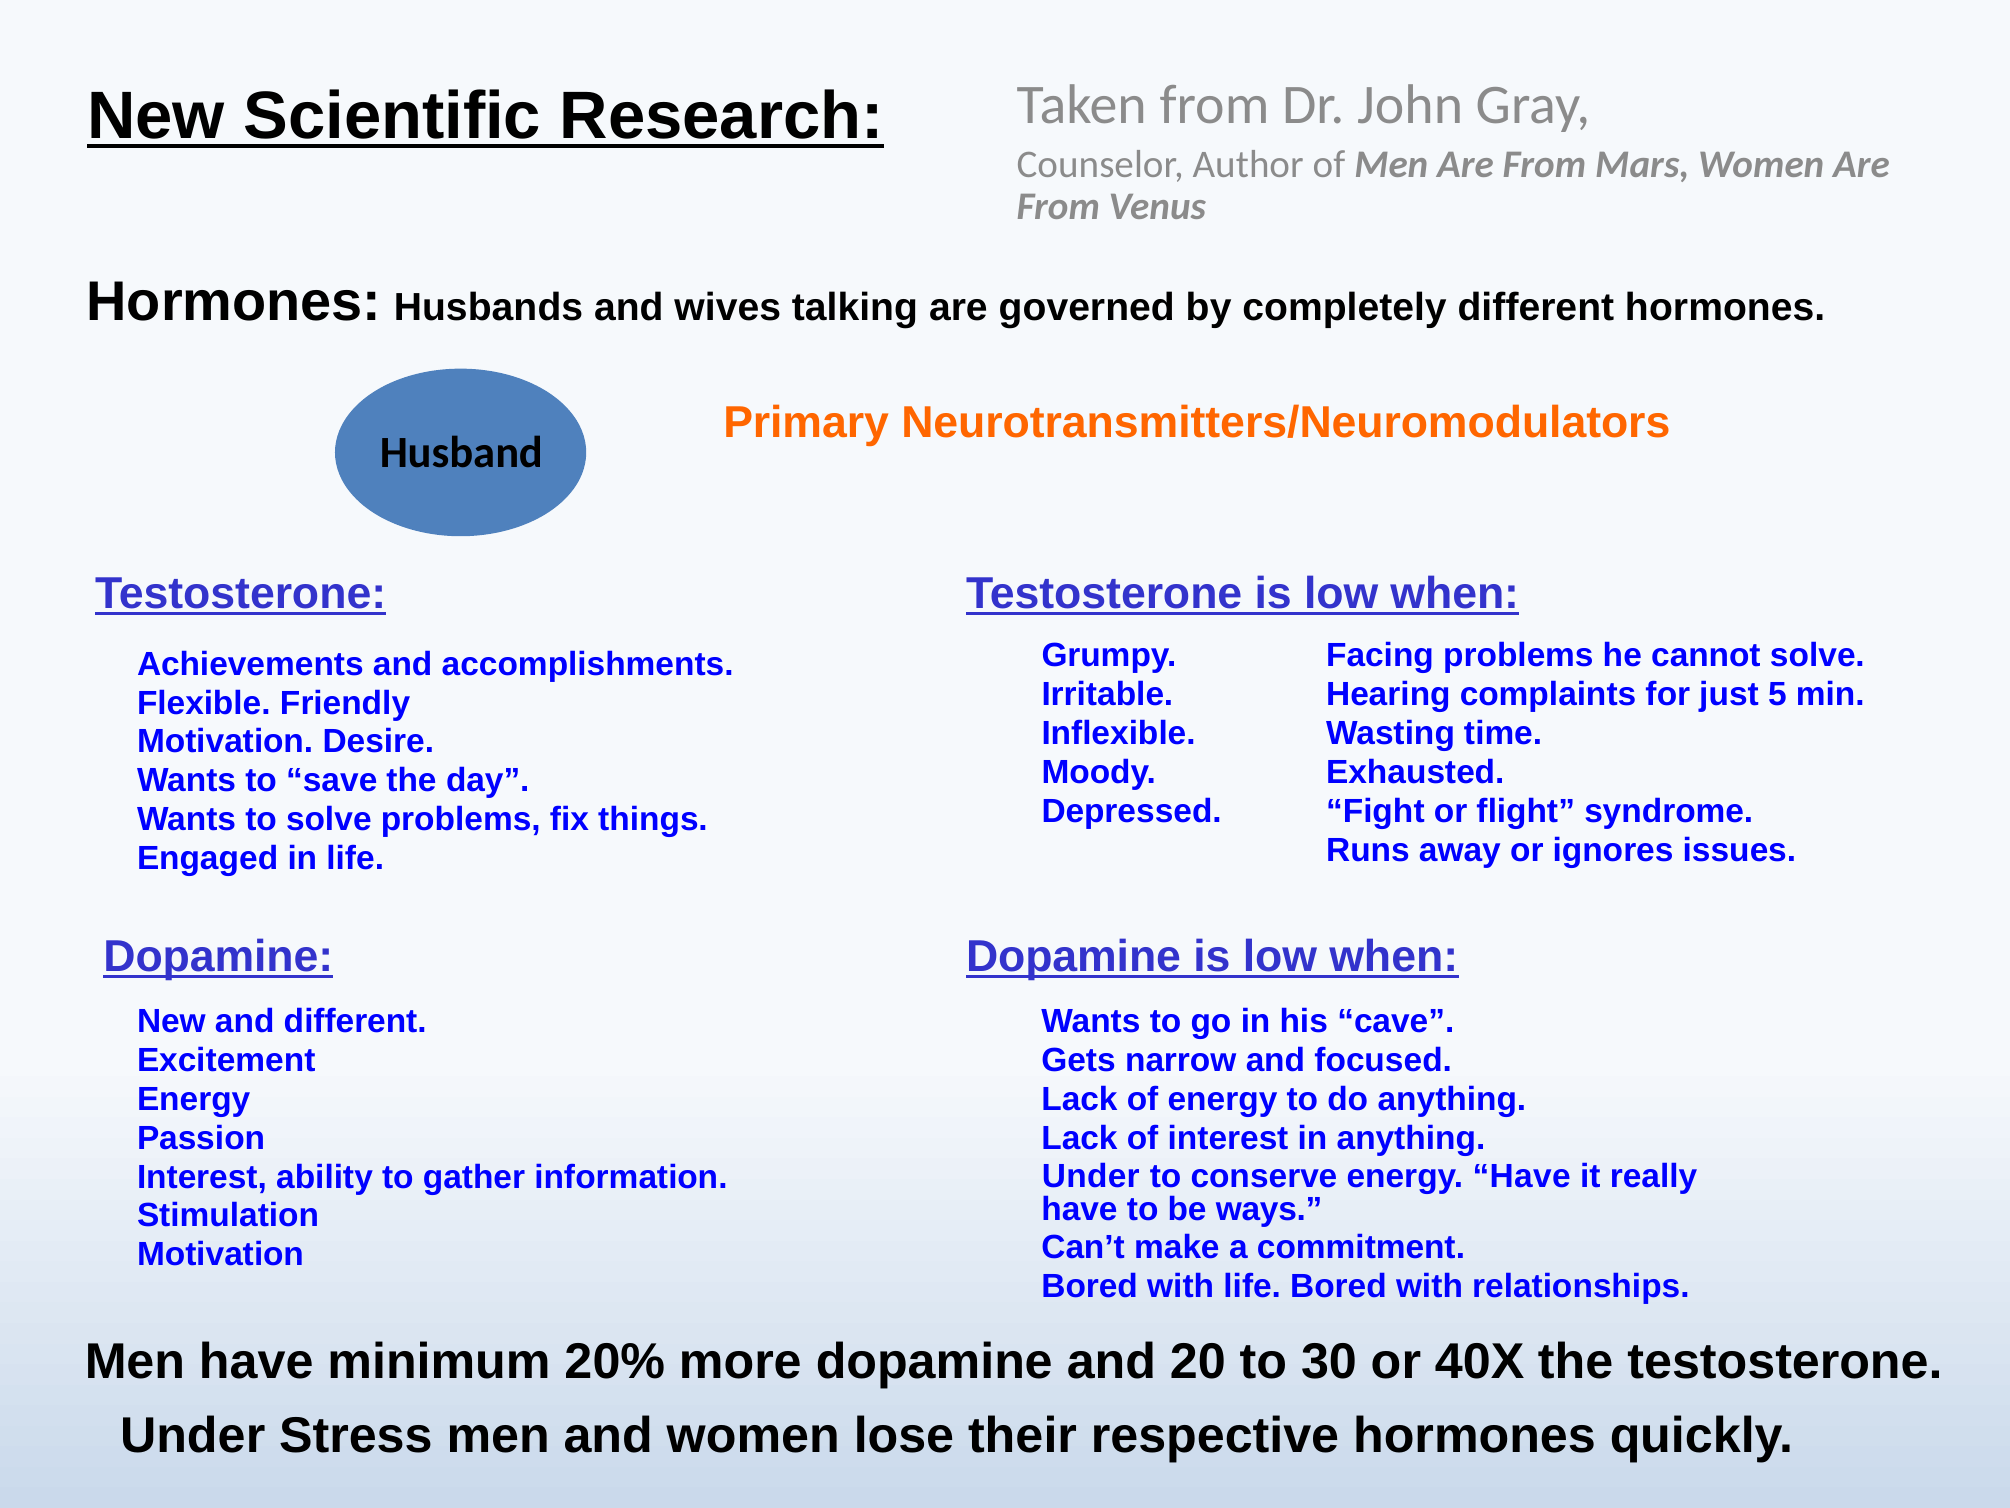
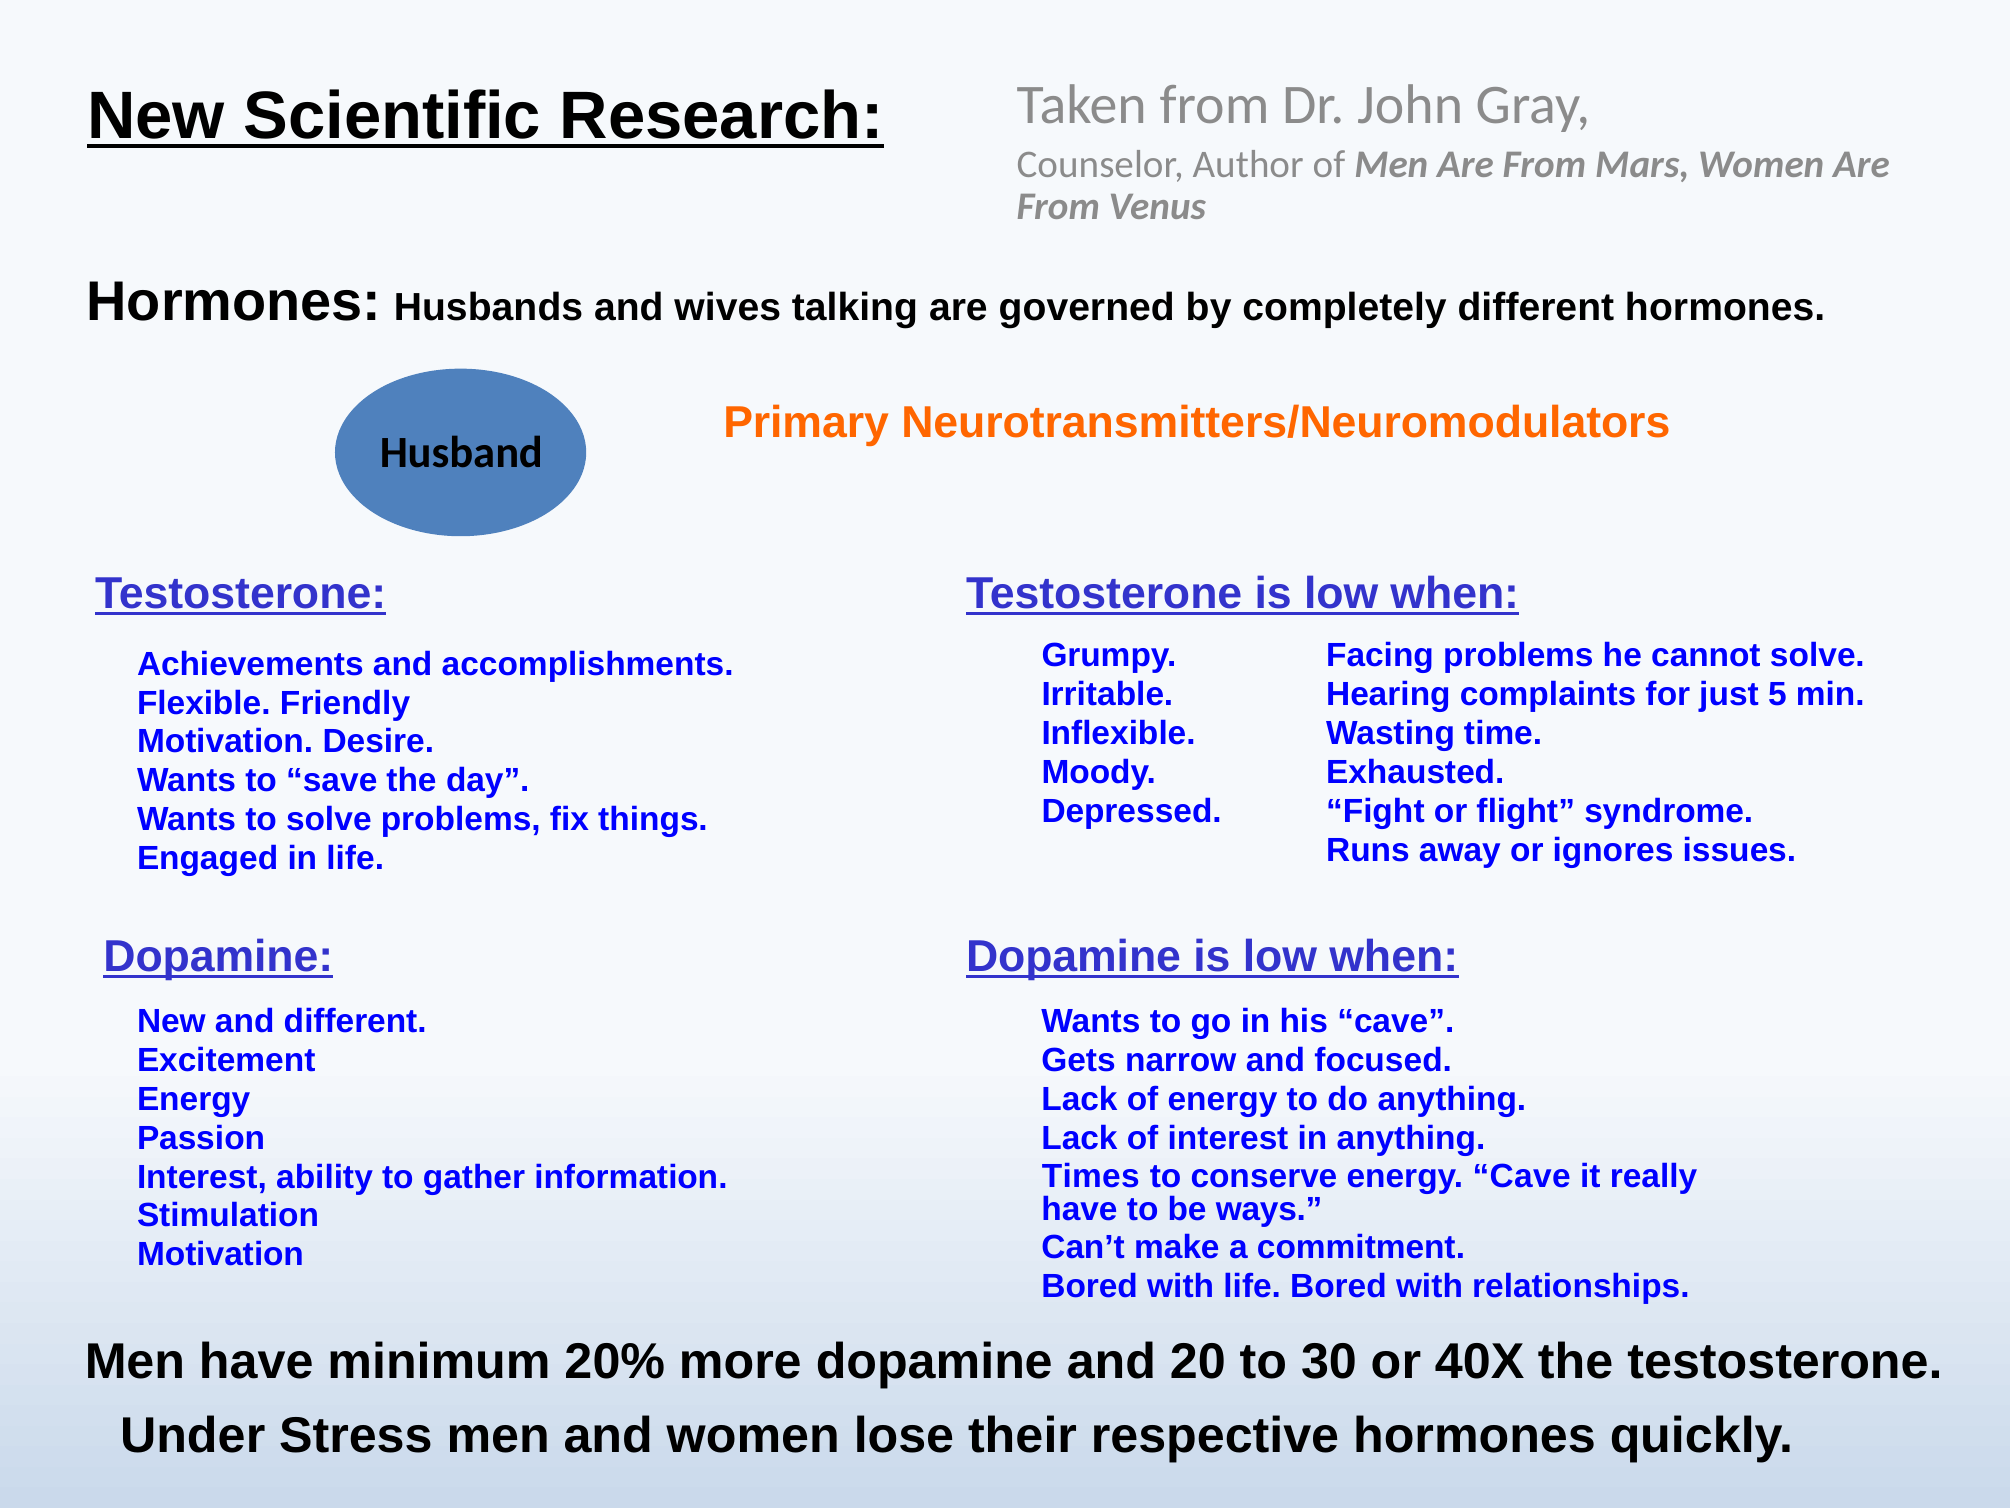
Under: Under -> Times (1091, 1177)
energy Have: Have -> Cave (1522, 1177)
